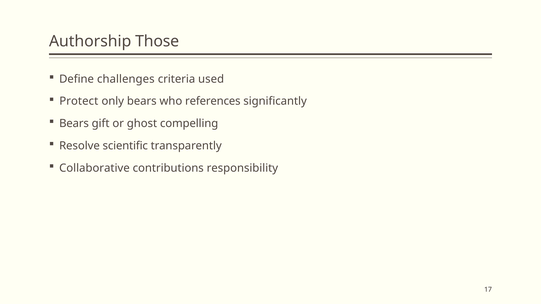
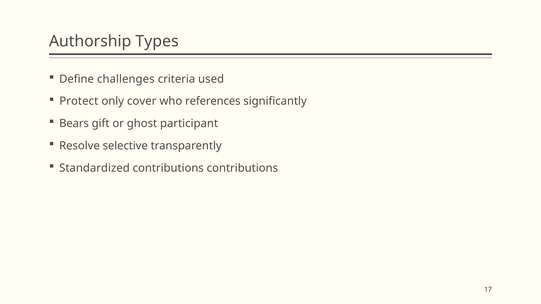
Those: Those -> Types (157, 41)
only bears: bears -> cover (142, 101)
compelling: compelling -> participant (189, 124)
scientific: scientific -> selective (125, 146)
Collaborative: Collaborative -> Standardized (94, 168)
contributions responsibility: responsibility -> contributions (242, 168)
